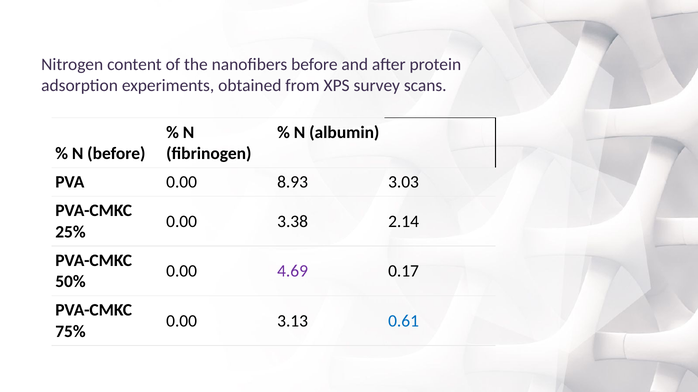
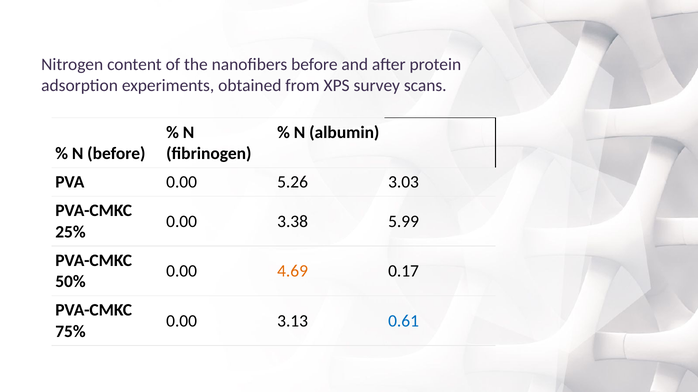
8.93: 8.93 -> 5.26 (293, 182)
2.14: 2.14 -> 5.99 (404, 222)
4.69 colour: purple -> orange (293, 272)
